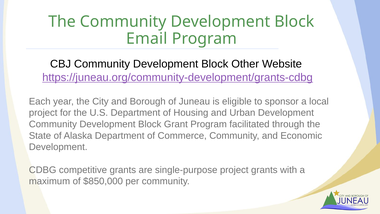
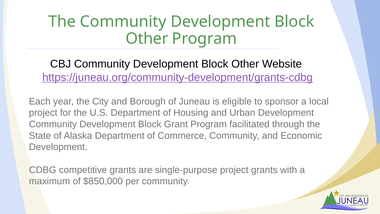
Email: Email -> Other (147, 39)
